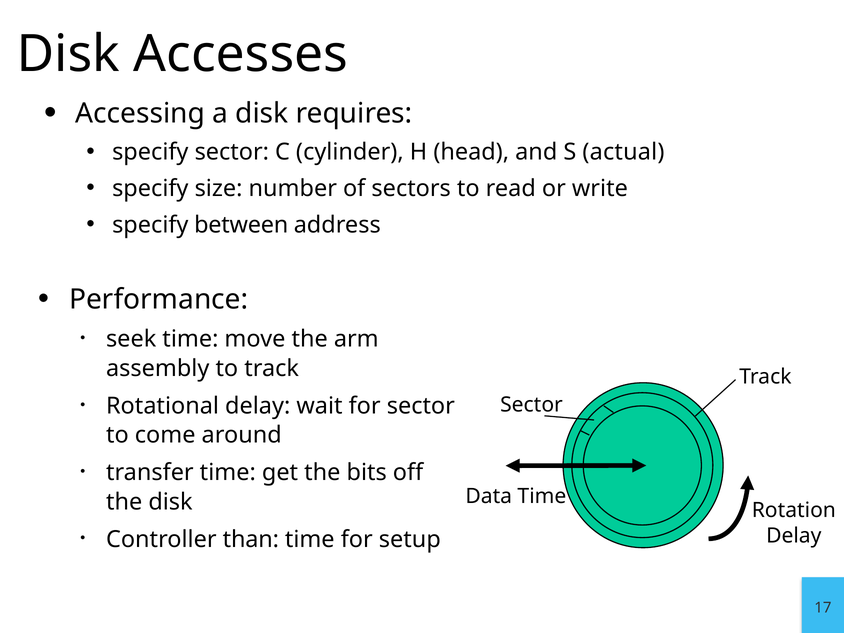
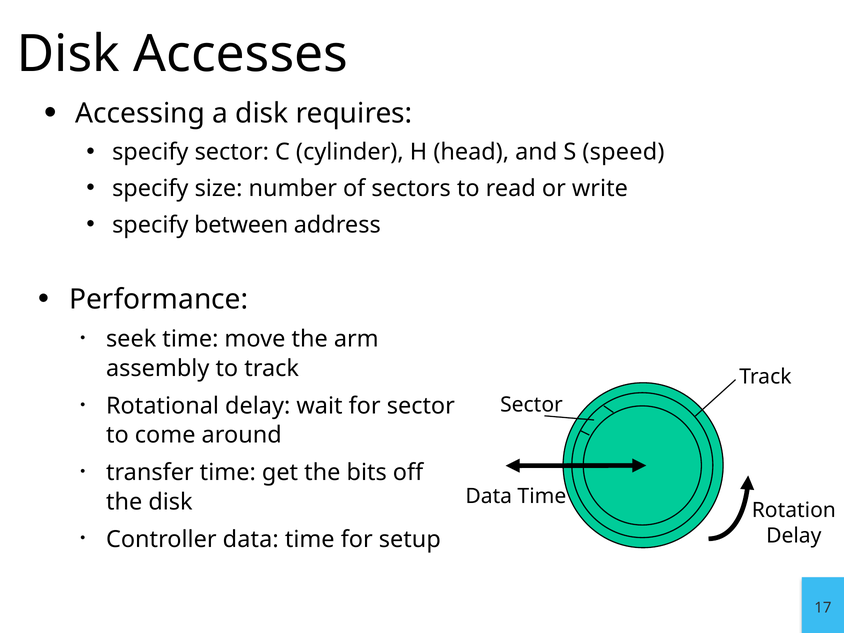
actual: actual -> speed (623, 152)
Controller than: than -> data (251, 539)
